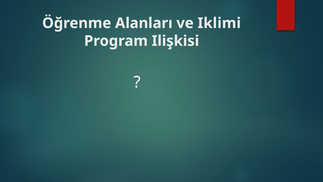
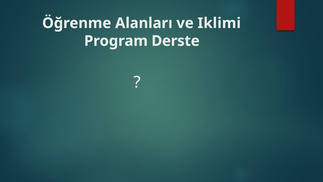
Ilişkisi: Ilişkisi -> Derste (175, 41)
